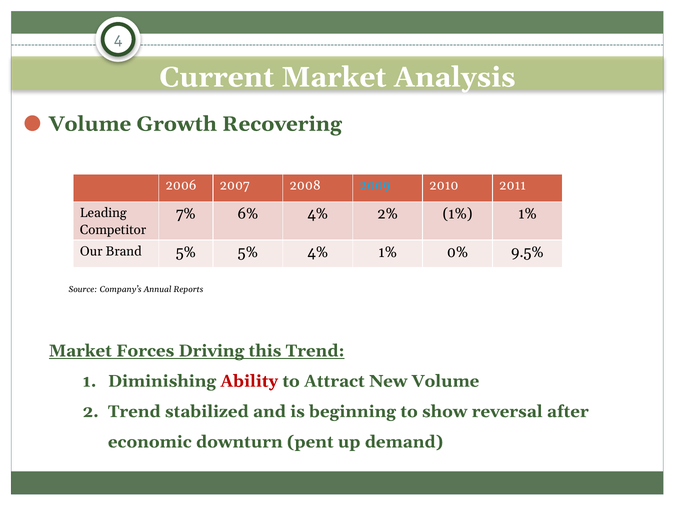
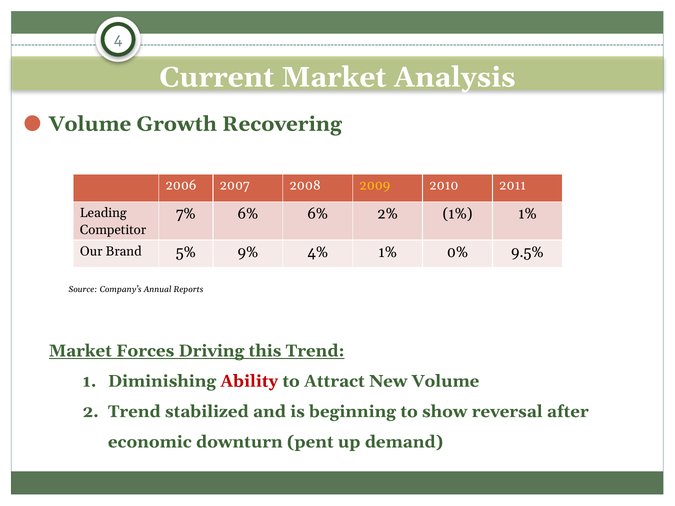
2009 colour: light blue -> yellow (375, 186)
6% 4%: 4% -> 6% (318, 214)
5% 5%: 5% -> 9% (248, 252)
